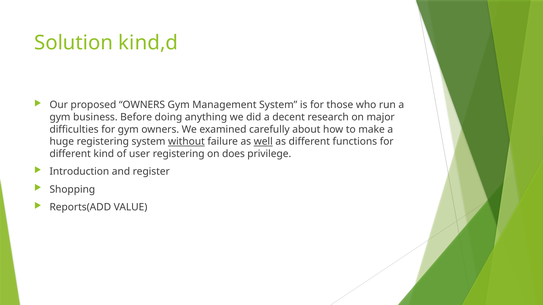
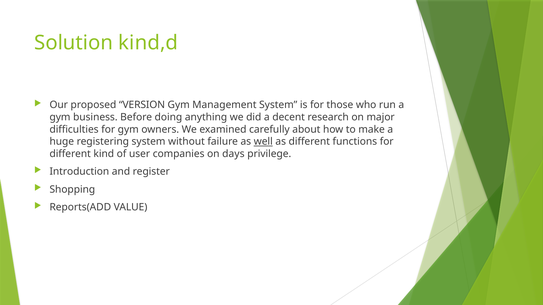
proposed OWNERS: OWNERS -> VERSION (142, 105)
without underline: present -> none (186, 142)
user registering: registering -> companies (179, 154)
does: does -> days (233, 154)
